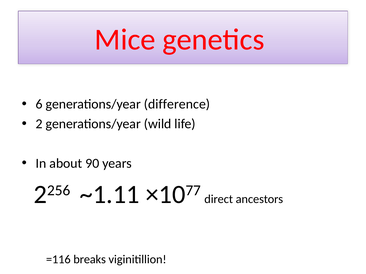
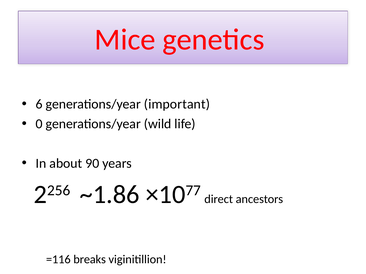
difference: difference -> important (177, 104)
2: 2 -> 0 (39, 124)
~1.11: ~1.11 -> ~1.86 (110, 195)
